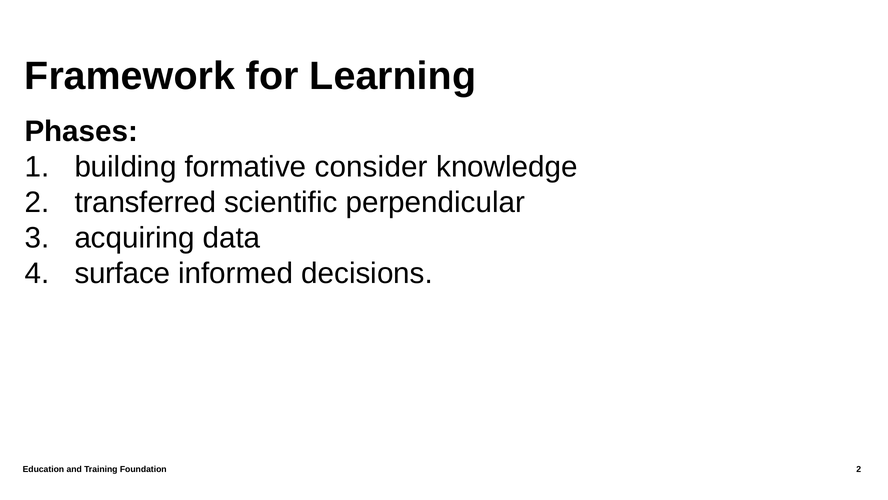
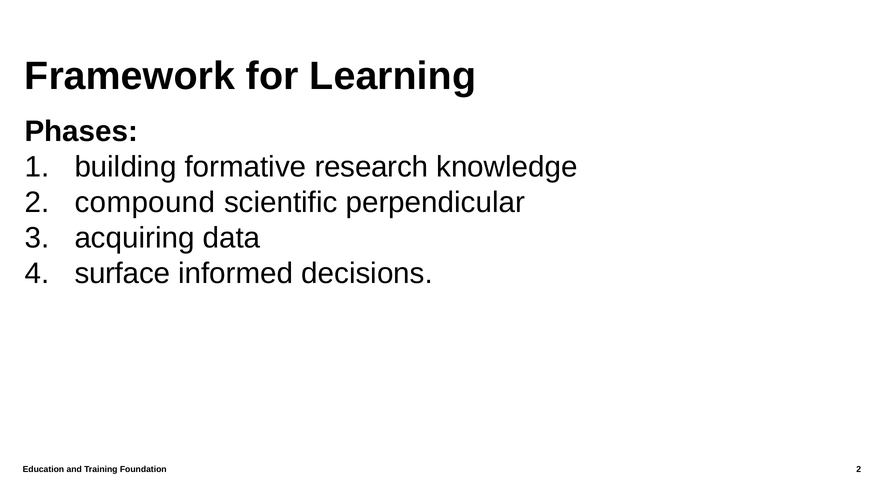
consider: consider -> research (371, 167)
transferred: transferred -> compound (145, 202)
